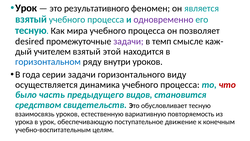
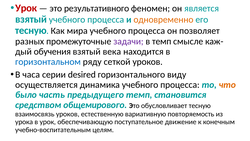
Урок colour: black -> red (26, 8)
одновременно colour: purple -> orange (163, 20)
desired: desired -> разных (30, 41)
учителем: учителем -> обучения (52, 51)
этой: этой -> века (112, 51)
внутри: внутри -> сеткой (117, 62)
года: года -> часа (31, 74)
серии задачи: задачи -> desired (82, 74)
что colour: red -> orange (227, 84)
предыдущего видов: видов -> темп (139, 95)
свидетельств: свидетельств -> общемирового (95, 105)
